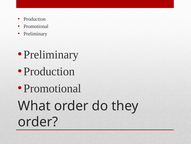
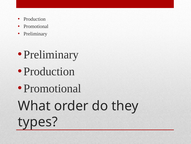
order: order -> types (38, 121)
